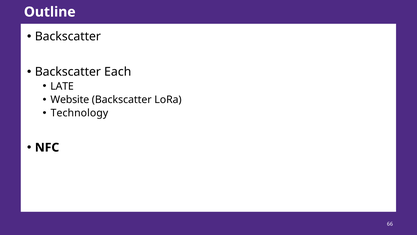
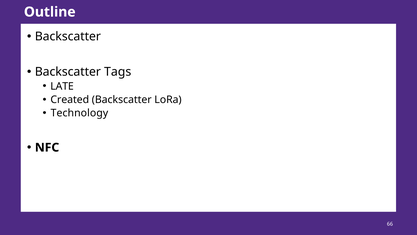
Each: Each -> Tags (118, 72)
Website: Website -> Created (70, 100)
